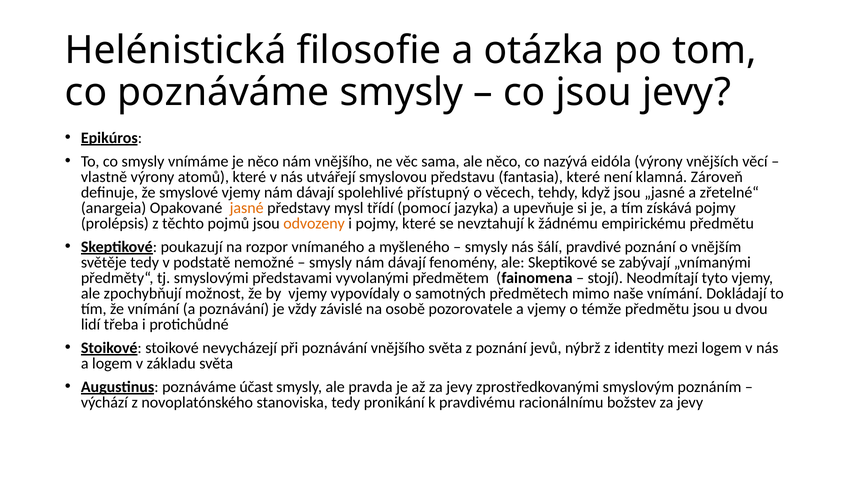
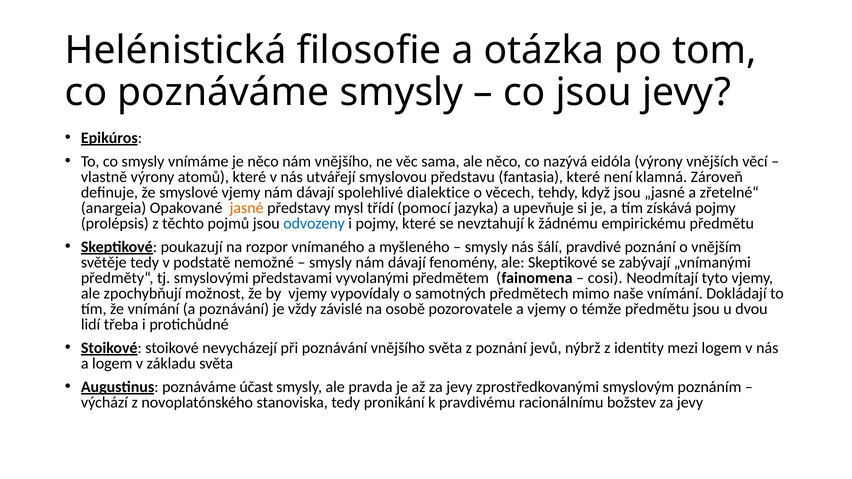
přístupný: přístupný -> dialektice (438, 192)
odvozeny colour: orange -> blue (314, 224)
stojí: stojí -> cosi (605, 278)
